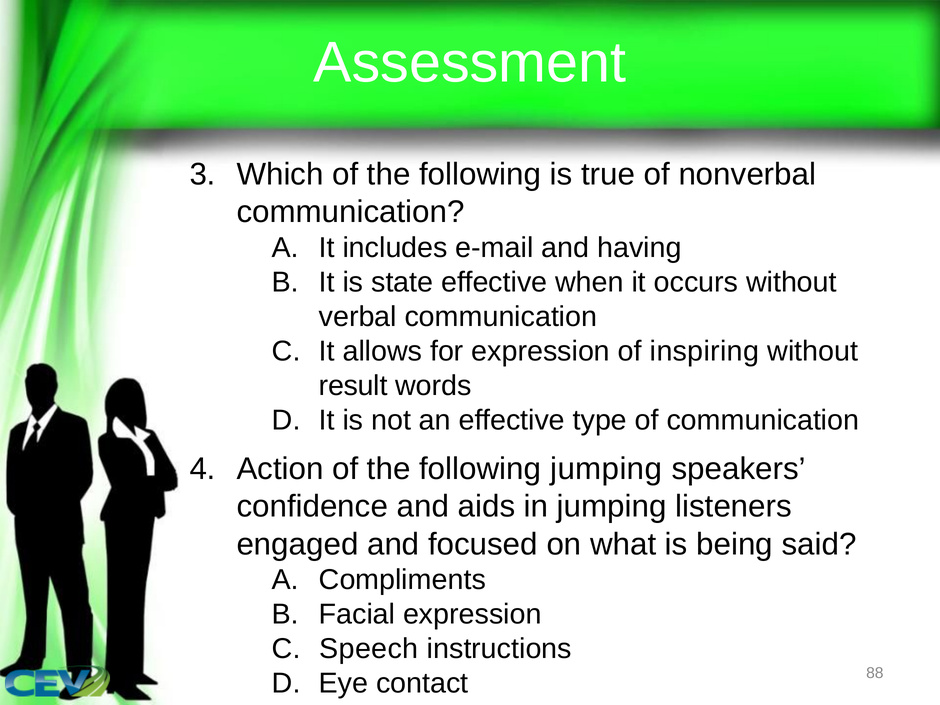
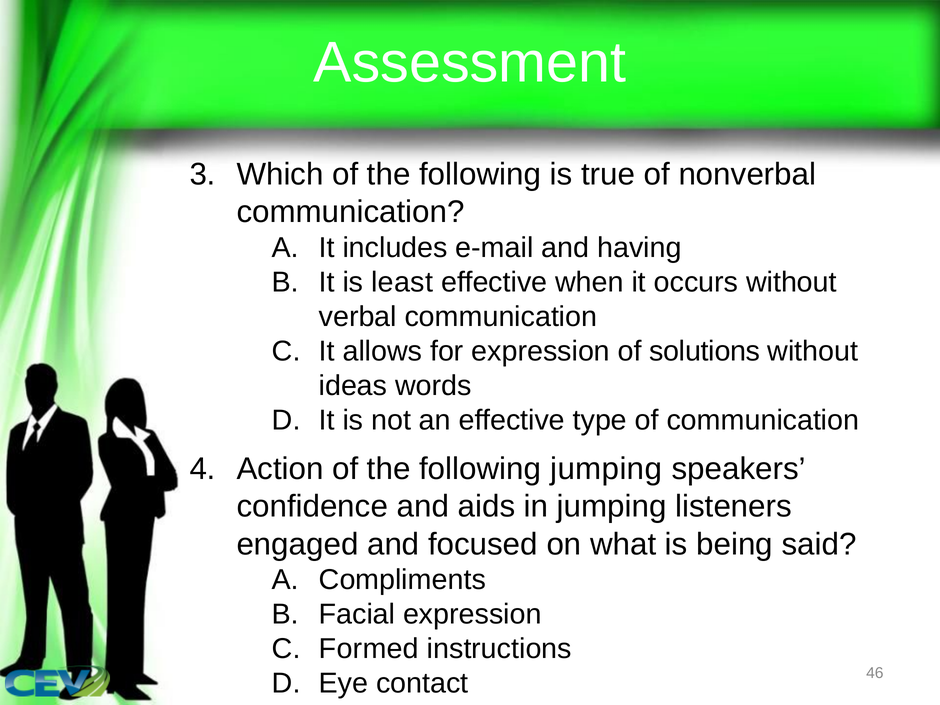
state: state -> least (402, 282)
inspiring: inspiring -> solutions (705, 351)
result: result -> ideas (353, 386)
Speech: Speech -> Formed (369, 649)
88: 88 -> 46 (875, 673)
